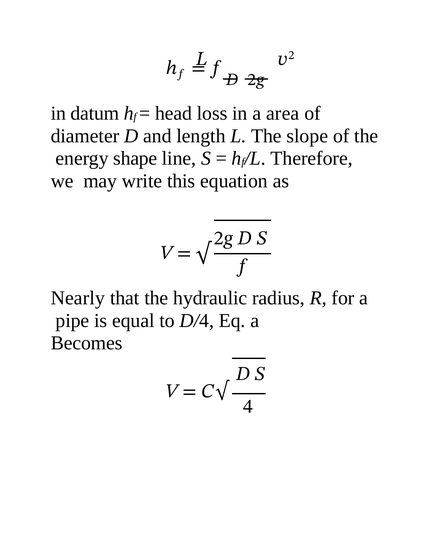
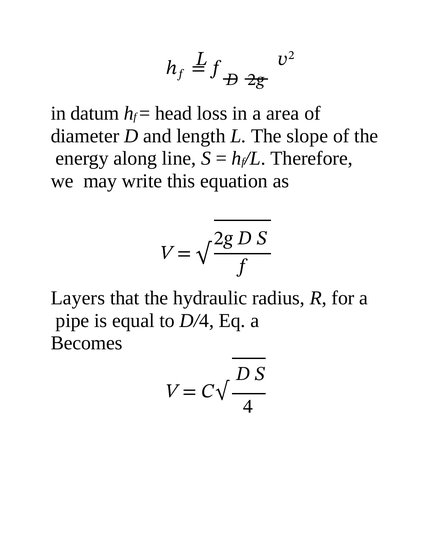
shape: shape -> along (135, 158)
Nearly: Nearly -> Layers (78, 298)
